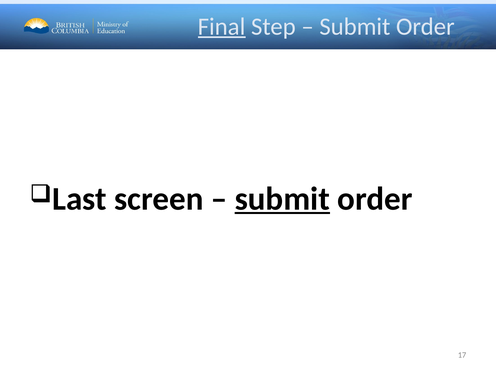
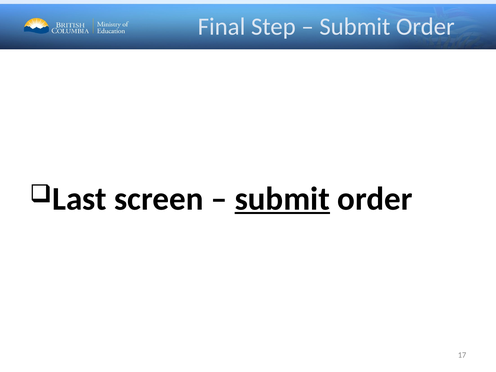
Final underline: present -> none (222, 27)
